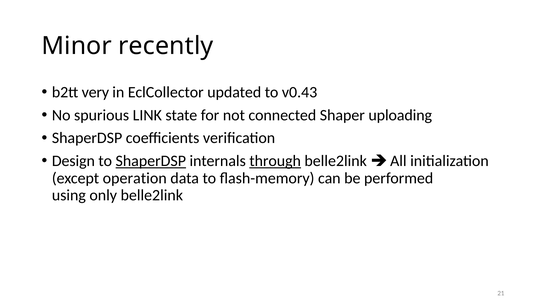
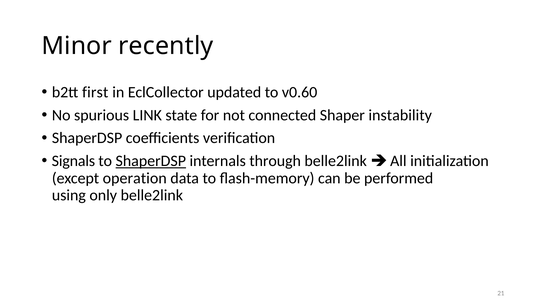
very: very -> first (95, 92)
v0.43: v0.43 -> v0.60 (300, 92)
uploading: uploading -> instability (400, 115)
Design: Design -> Signals (73, 161)
through underline: present -> none (275, 161)
